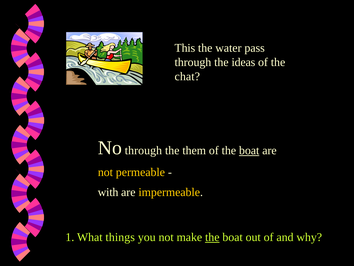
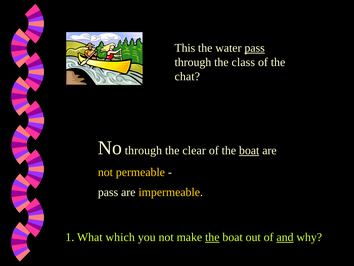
pass underline: none -> present (255, 48)
ideas: ideas -> class (243, 62)
them: them -> clear (194, 150)
with: with -> pass (108, 192)
things: things -> which (120, 237)
and underline: none -> present (285, 237)
